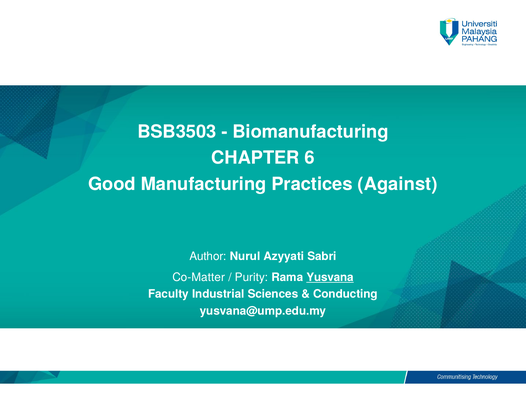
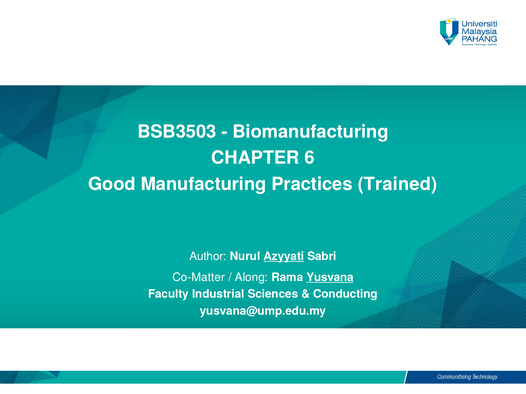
Against: Against -> Trained (398, 184)
Azyyati underline: none -> present (284, 257)
Purity: Purity -> Along (252, 278)
